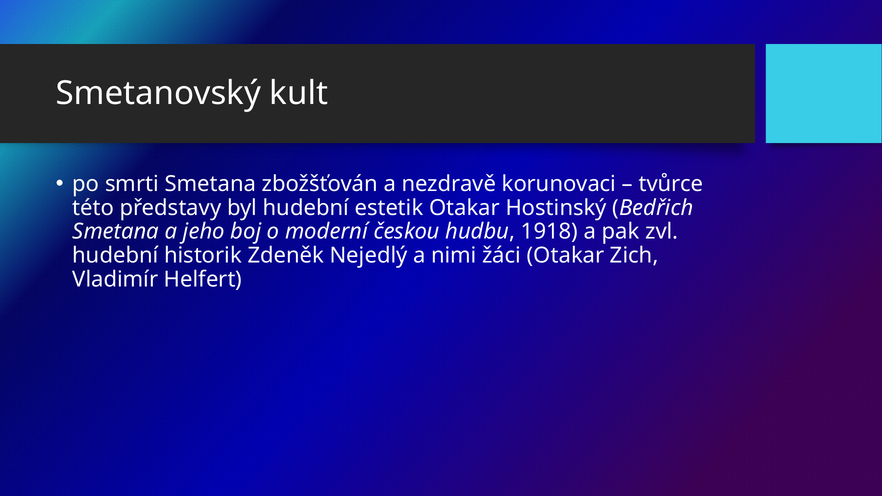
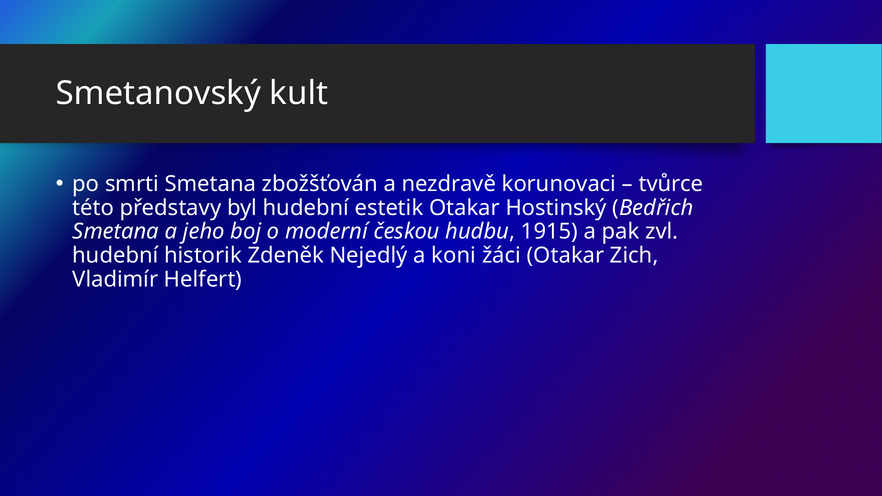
1918: 1918 -> 1915 (550, 232)
nimi: nimi -> koni (454, 256)
